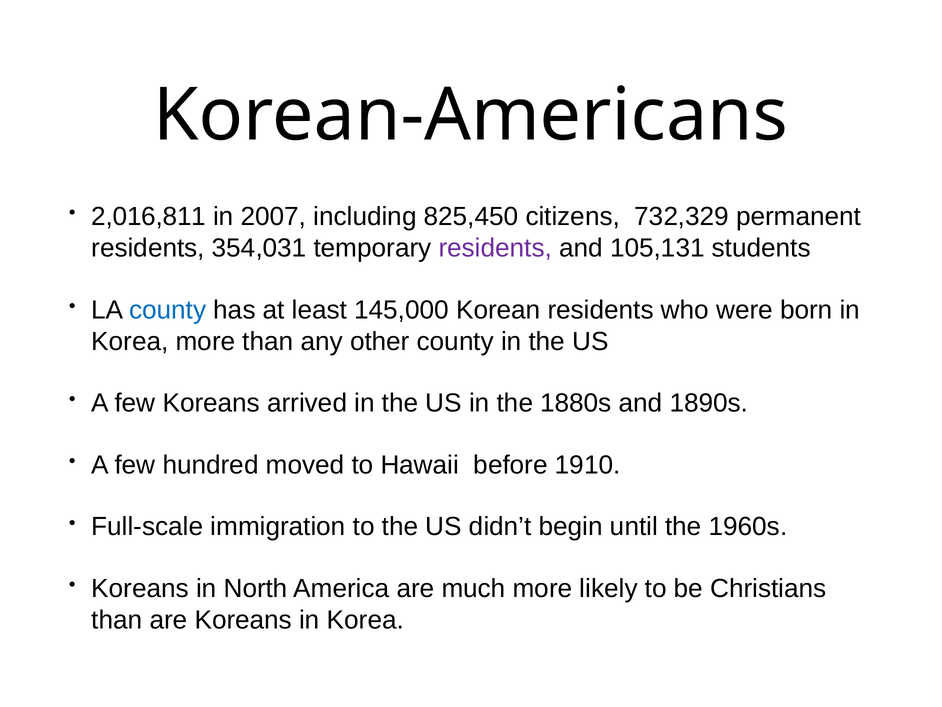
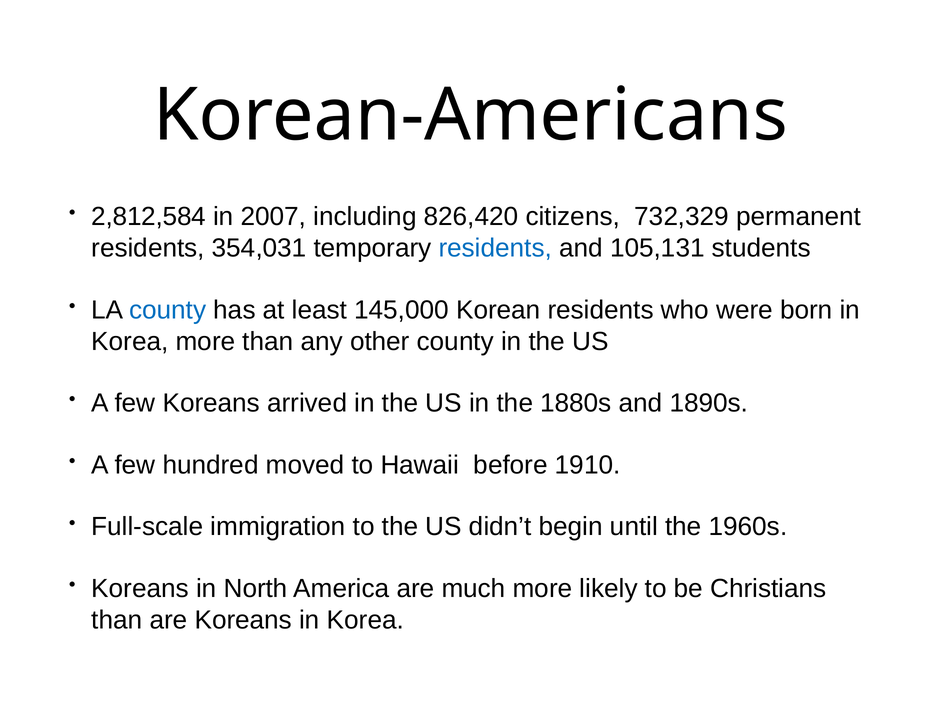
2,016,811: 2,016,811 -> 2,812,584 (149, 216)
825,450: 825,450 -> 826,420 (471, 216)
residents colour: purple -> blue (495, 248)
